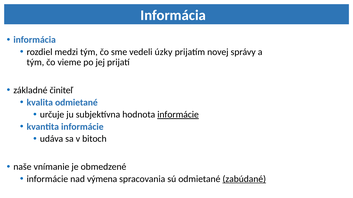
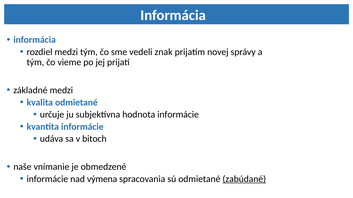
úzky: úzky -> znak (164, 52)
základné činiteľ: činiteľ -> medzi (61, 90)
informácie underline: present -> none (178, 115)
